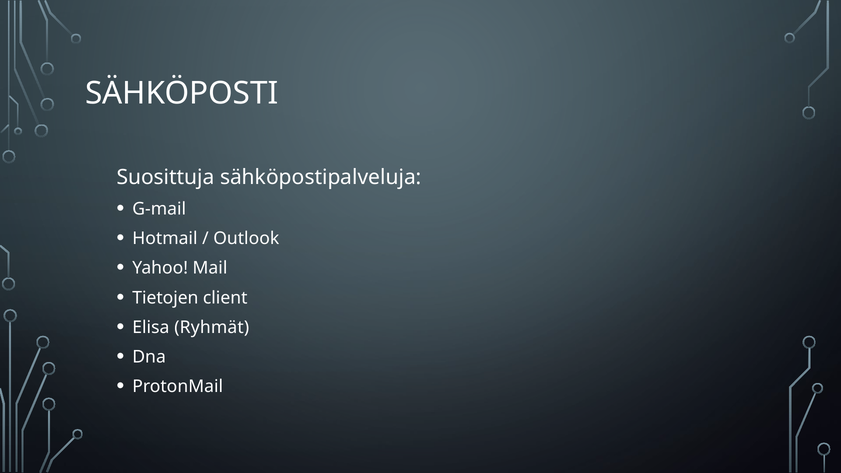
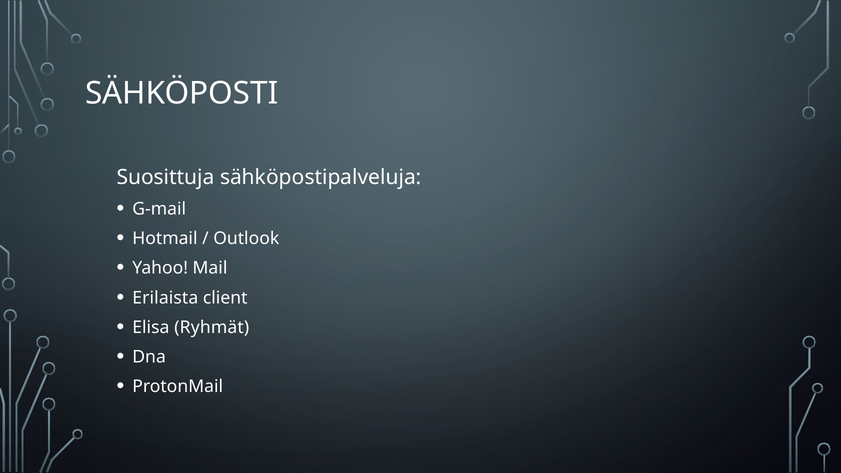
Tietojen: Tietojen -> Erilaista (165, 298)
